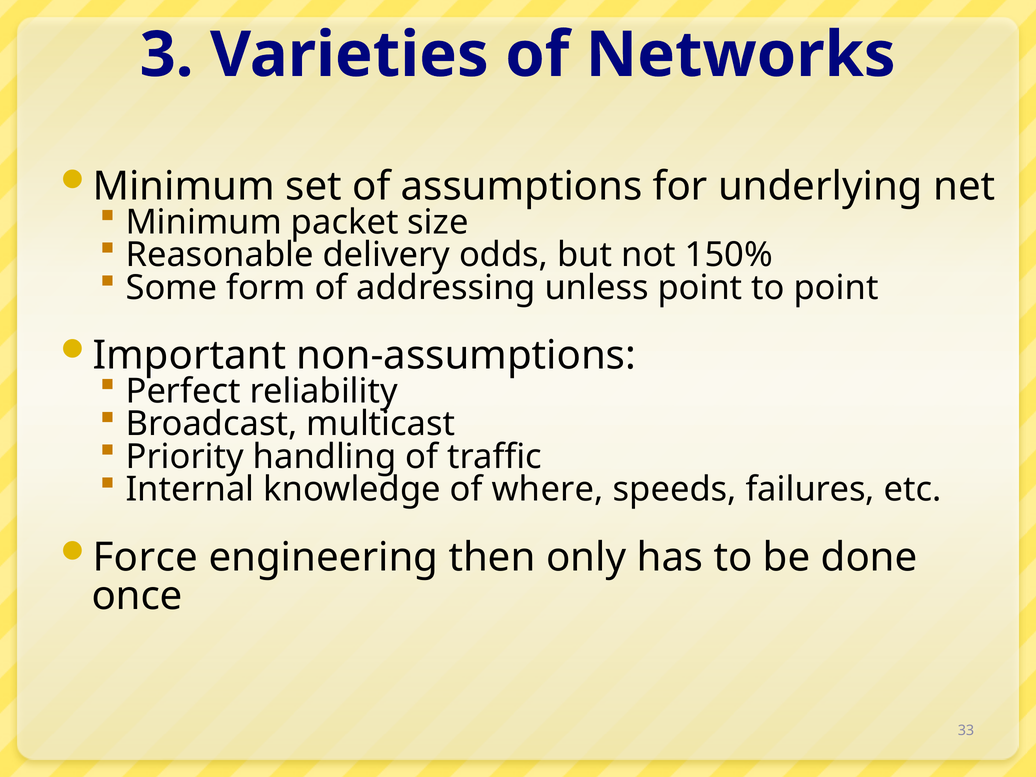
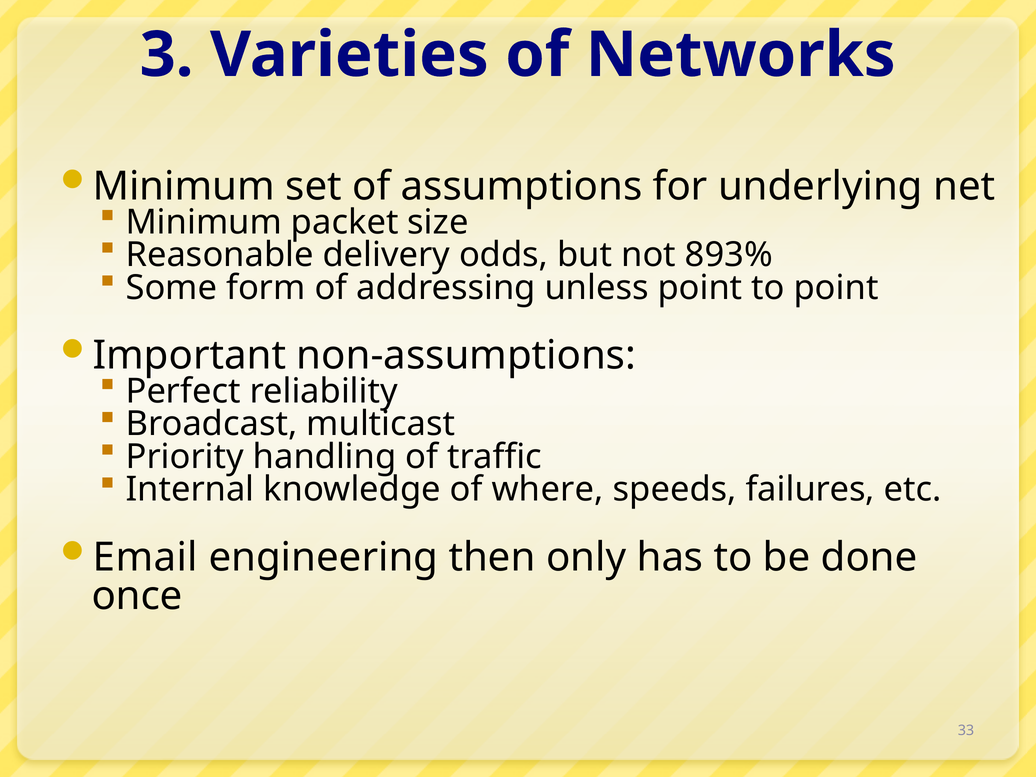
150%: 150% -> 893% (729, 255)
Force: Force -> Email (145, 558)
